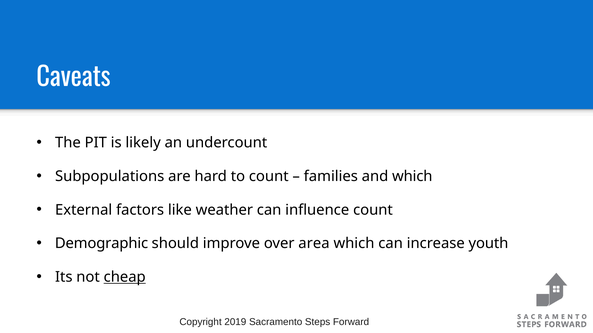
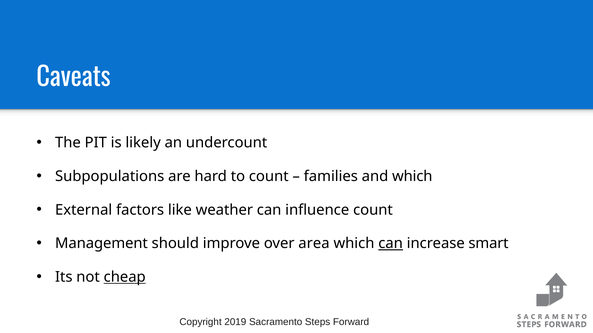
Demographic: Demographic -> Management (101, 244)
can underline: none -> present (391, 244)
youth: youth -> smart (488, 244)
